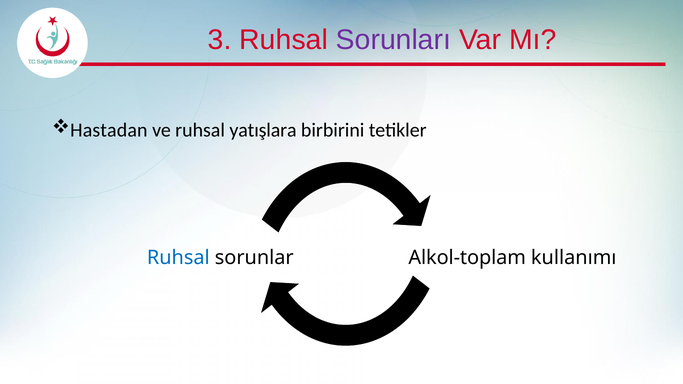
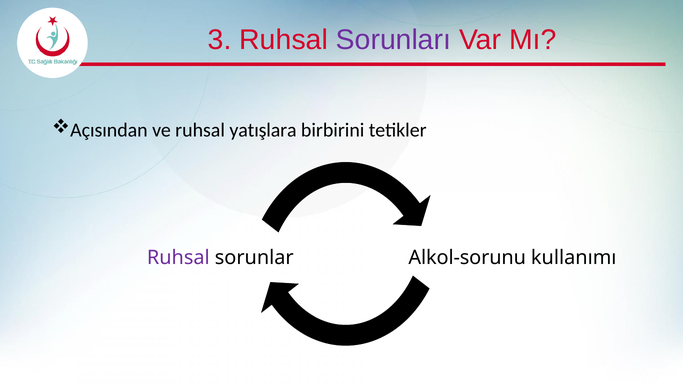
Hastadan: Hastadan -> Açısından (109, 130)
Ruhsal colour: blue -> purple (178, 258)
Alkol-toplam: Alkol-toplam -> Alkol-sorunu (467, 258)
